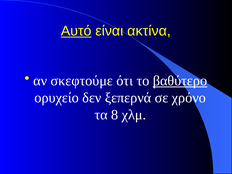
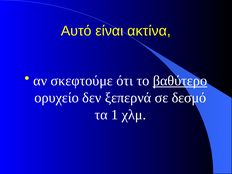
Αυτό underline: present -> none (76, 31)
χρόνο: χρόνο -> δεσμό (189, 98)
8: 8 -> 1 (115, 115)
